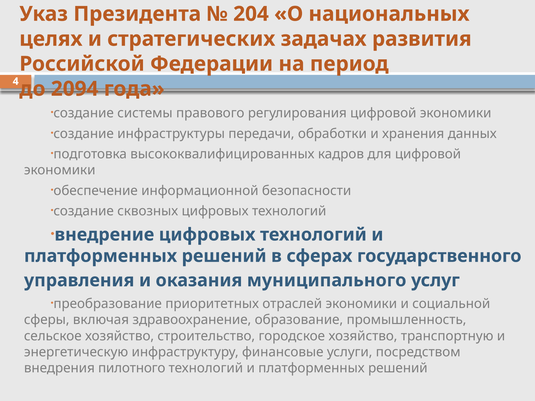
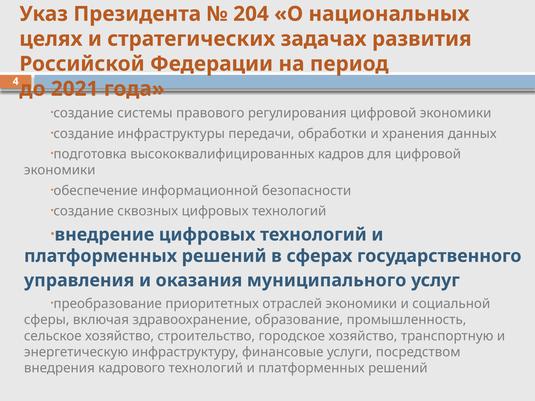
2094: 2094 -> 2021 (75, 89)
пилотного: пилотного -> кадрового (132, 368)
